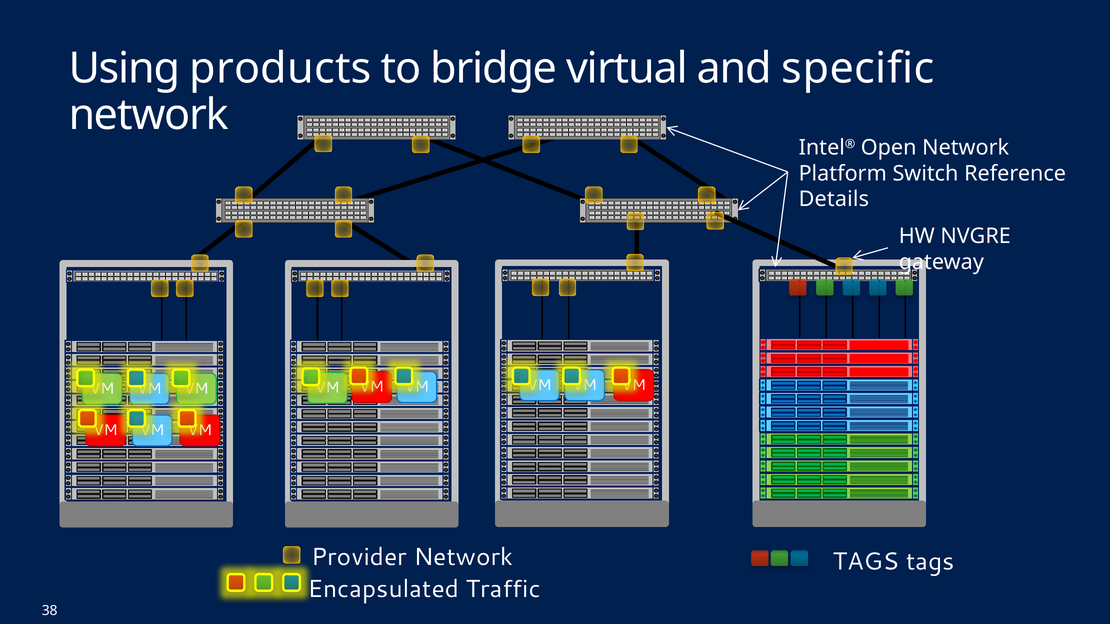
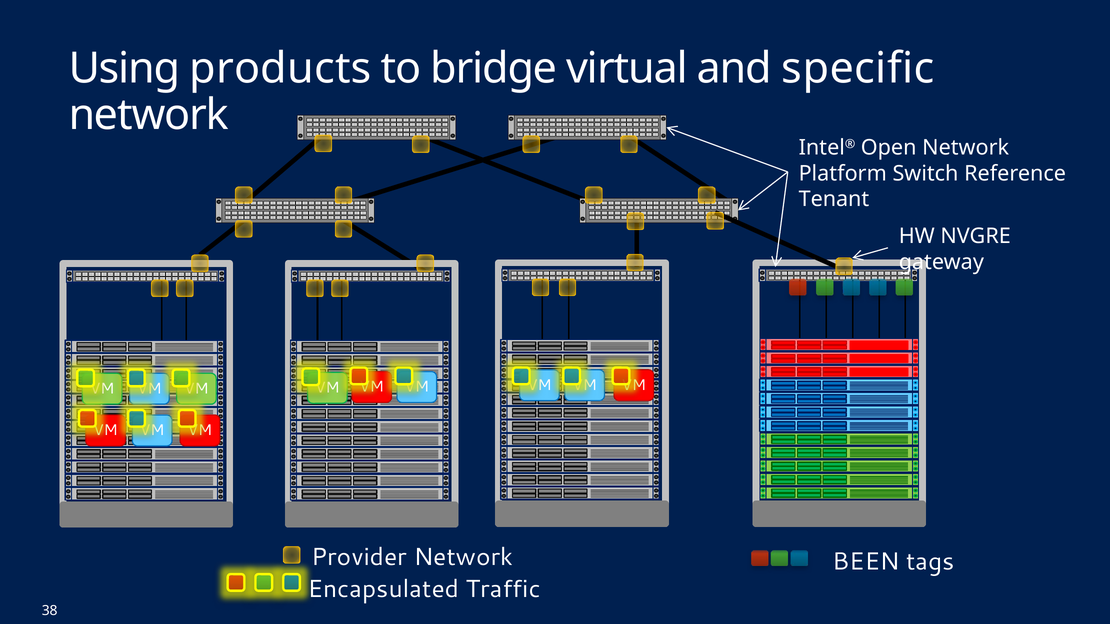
Details: Details -> Tenant (834, 199)
TAGS: TAGS -> BEEN (866, 562)
